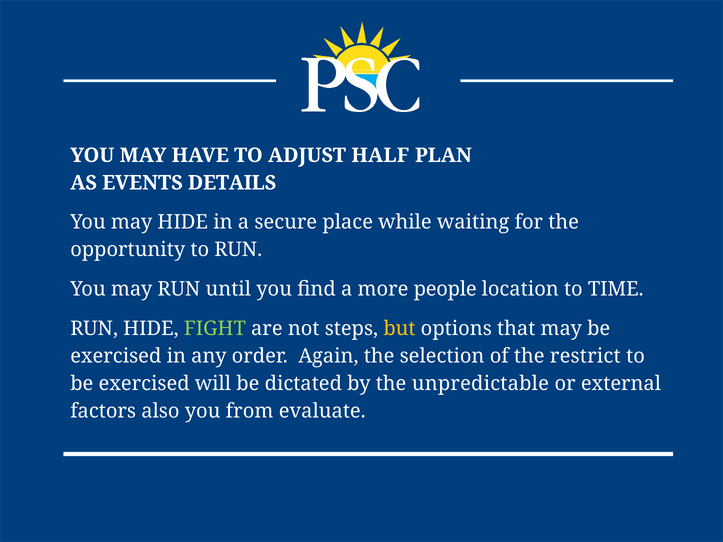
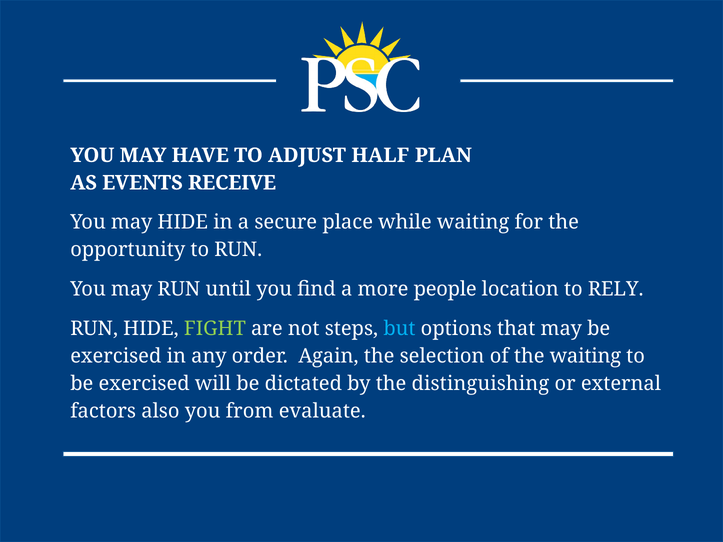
DETAILS: DETAILS -> RECEIVE (232, 183)
TIME: TIME -> RELY (616, 289)
but colour: yellow -> light blue (399, 329)
the restrict: restrict -> waiting (585, 357)
unpredictable: unpredictable -> distinguishing (480, 384)
